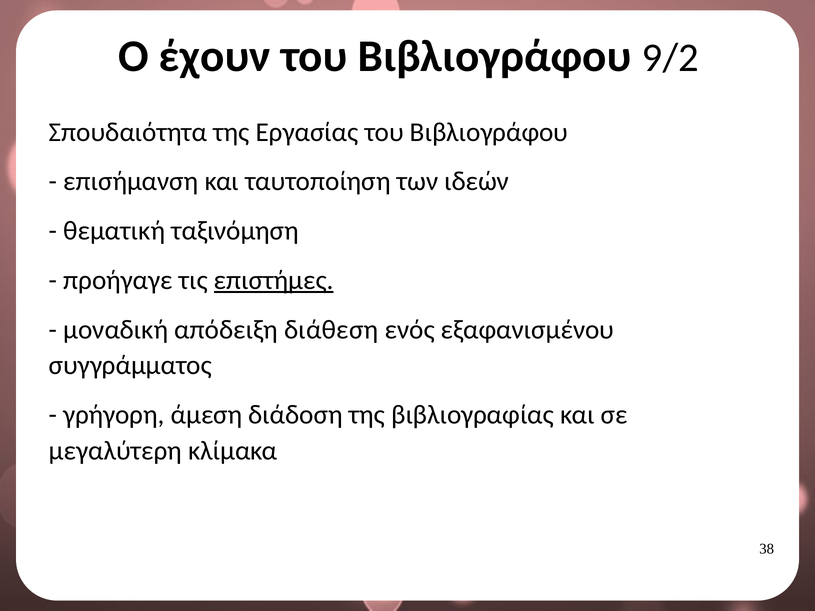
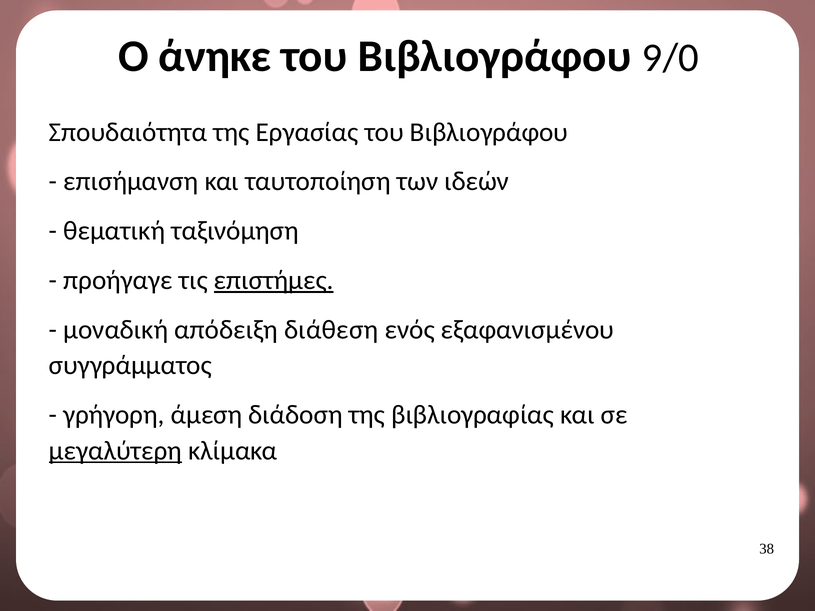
έχουν: έχουν -> άνηκε (215, 56)
9/2: 9/2 -> 9/0 (670, 58)
μεγαλύτερη underline: none -> present (115, 451)
